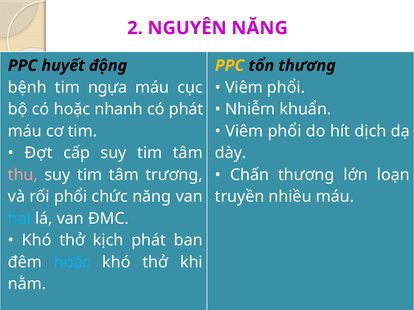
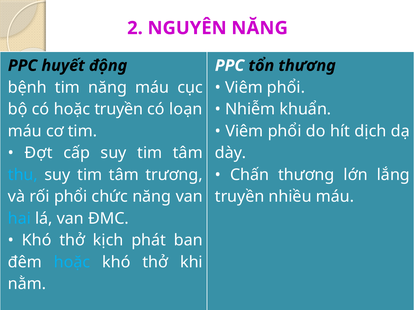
PPC colour: yellow -> white (230, 66)
tim ngựa: ngựa -> năng (108, 88)
hoặc nhanh: nhanh -> truyền (119, 109)
có phát: phát -> loạn (186, 109)
thu colour: pink -> light blue (23, 175)
loạn: loạn -> lắng (393, 175)
